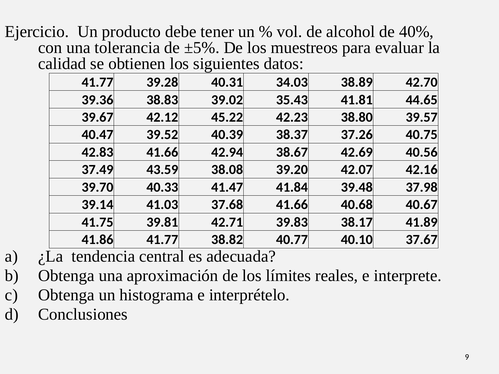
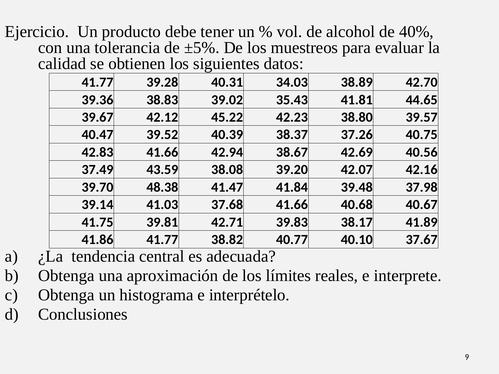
40.33: 40.33 -> 48.38 (162, 187)
